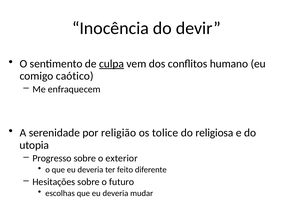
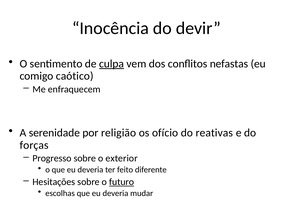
humano: humano -> nefastas (229, 64)
tolice: tolice -> ofício (165, 133)
religiosa: religiosa -> reativas (214, 133)
utopia: utopia -> forças (34, 146)
futuro underline: none -> present (122, 182)
